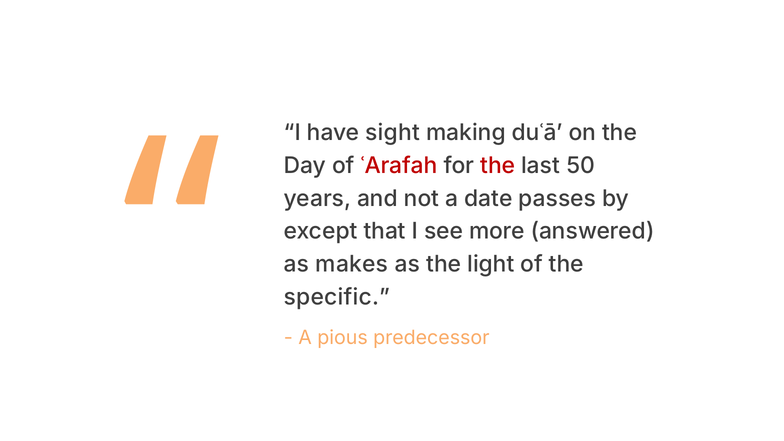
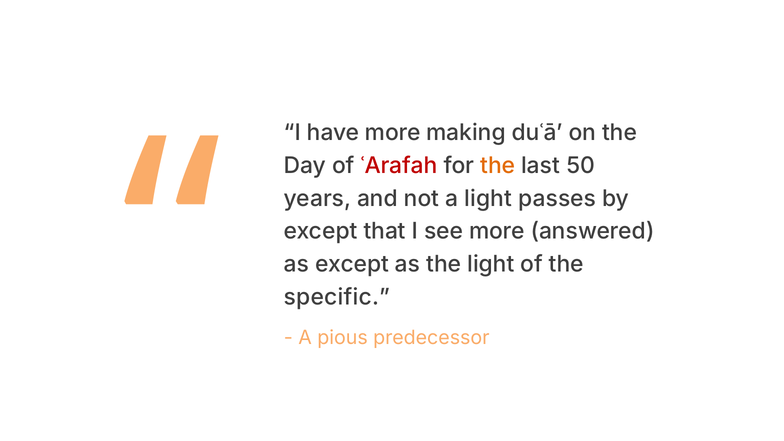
have sight: sight -> more (393, 133)
the colour: red -> orange (498, 166)
a date: date -> light (488, 198)
as makes: makes -> except (352, 264)
